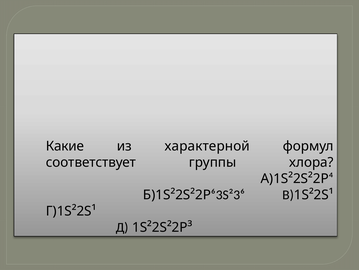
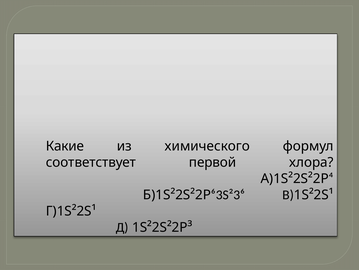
характерной: характерной -> химического (207, 146)
группы: группы -> первой (213, 162)
